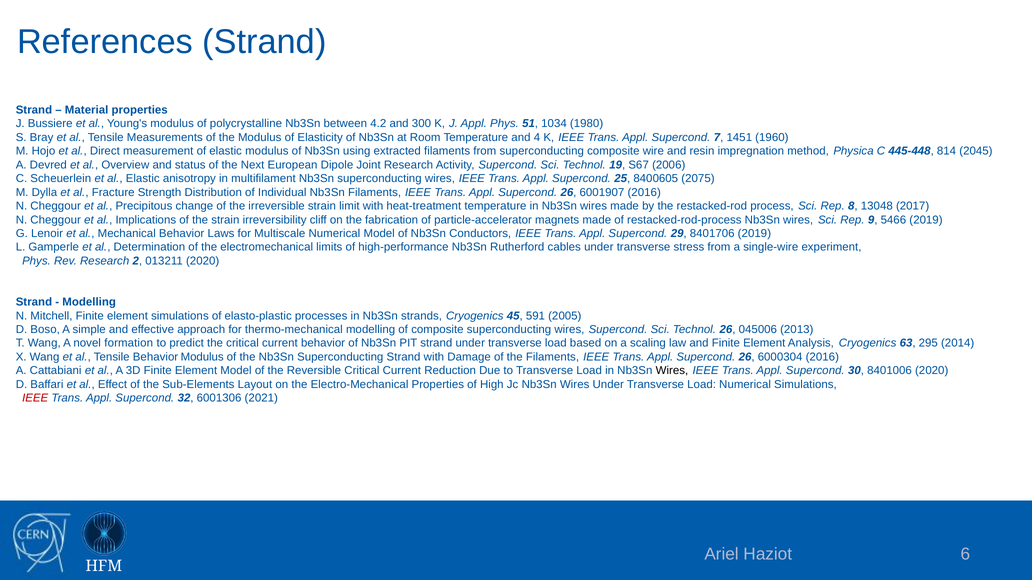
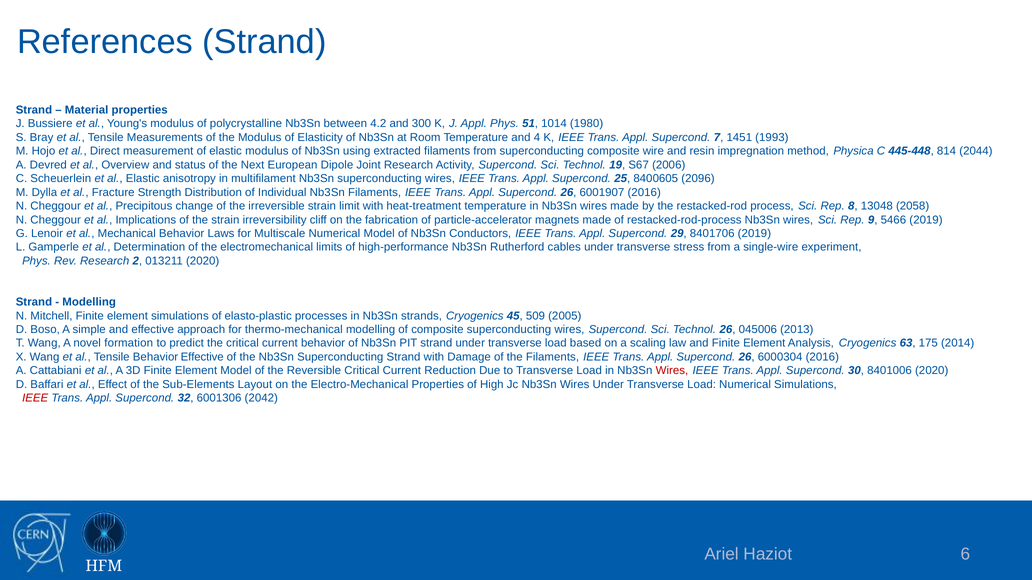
1034: 1034 -> 1014 (554, 124)
1960: 1960 -> 1993 (772, 138)
2045: 2045 -> 2044 (976, 151)
2075: 2075 -> 2096 (698, 179)
2017: 2017 -> 2058 (913, 206)
591: 591 -> 509 (535, 316)
295: 295 -> 175 (928, 344)
Behavior Modulus: Modulus -> Effective (202, 357)
Wires colour: black -> red (672, 371)
2021: 2021 -> 2042 (261, 398)
